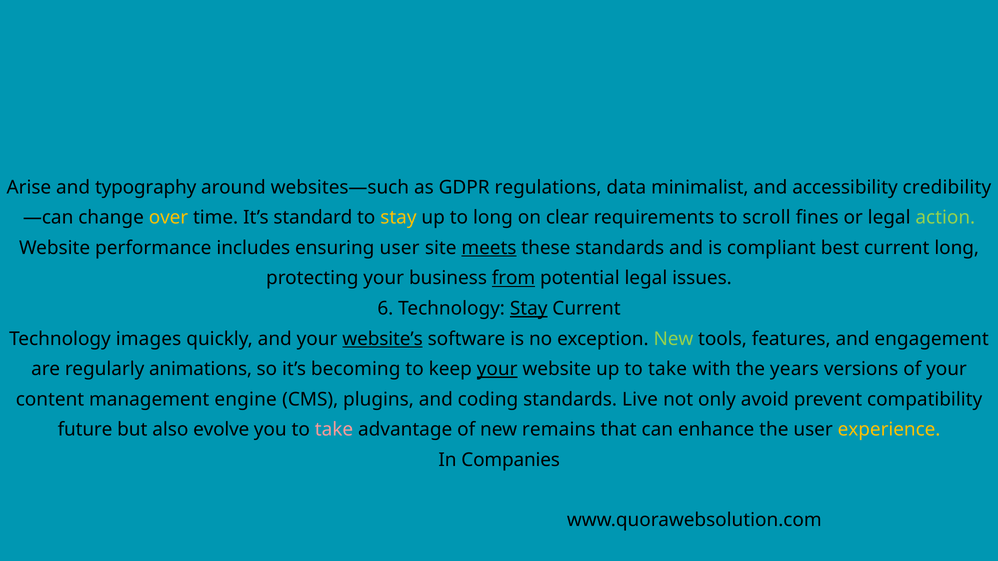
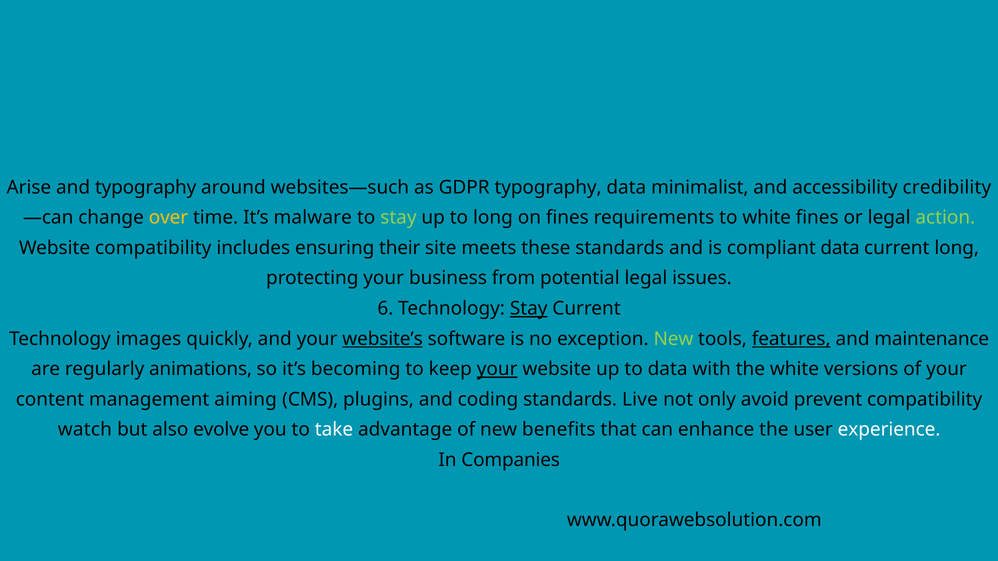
GDPR regulations: regulations -> typography (548, 187)
standard: standard -> malware (313, 218)
stay colour: yellow -> light green (398, 218)
on clear: clear -> fines (567, 218)
to scroll: scroll -> white (767, 218)
Website performance: performance -> compatibility (153, 248)
ensuring user: user -> their (400, 248)
meets underline: present -> none (489, 248)
compliant best: best -> data (840, 248)
from underline: present -> none (514, 278)
features underline: none -> present (791, 339)
engagement: engagement -> maintenance (932, 339)
up to take: take -> data (668, 369)
the years: years -> white (794, 369)
engine: engine -> aiming (246, 400)
future: future -> watch (85, 430)
take colour: pink -> white (334, 430)
remains: remains -> benefits (559, 430)
experience colour: yellow -> white (889, 430)
